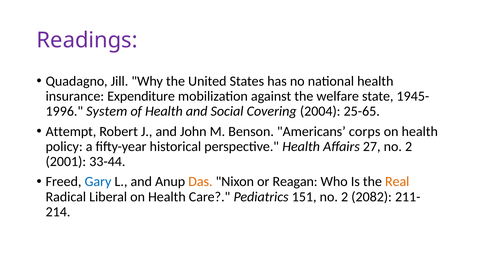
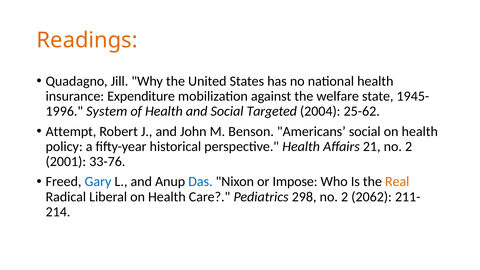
Readings colour: purple -> orange (87, 40)
Covering: Covering -> Targeted (272, 111)
25-65: 25-65 -> 25-62 (362, 111)
Americans corps: corps -> social (365, 131)
27: 27 -> 21 (372, 147)
33-44: 33-44 -> 33-76 (107, 162)
Das colour: orange -> blue (200, 182)
Reagan: Reagan -> Impose (295, 182)
151: 151 -> 298 (304, 197)
2082: 2082 -> 2062 (372, 197)
